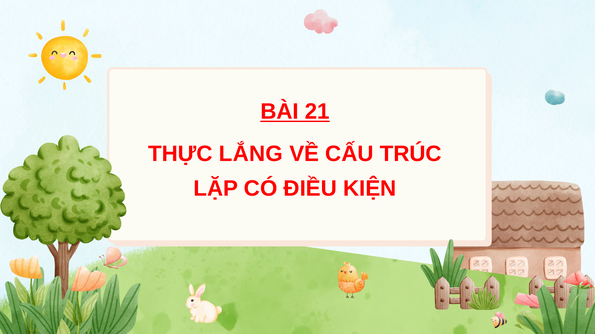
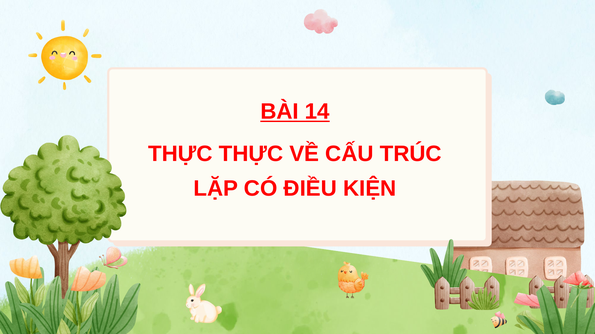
21: 21 -> 14 (317, 112)
THỰC LẮNG: LẮNG -> THỰC (251, 154)
